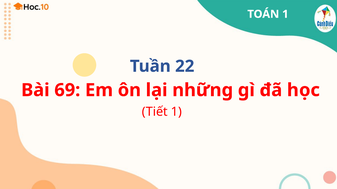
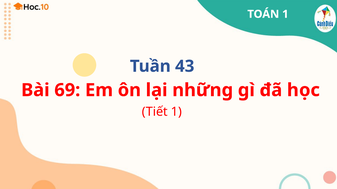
22: 22 -> 43 (185, 66)
